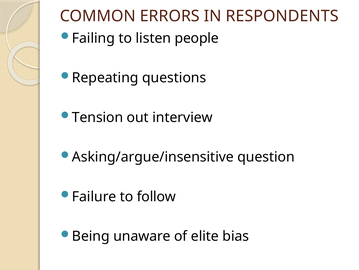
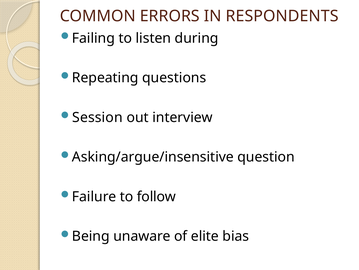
people: people -> during (197, 38)
Tension: Tension -> Session (97, 117)
